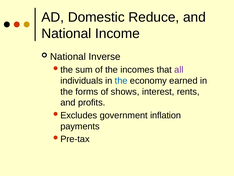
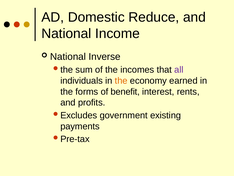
the colour: blue -> orange (121, 80)
shows: shows -> benefit (125, 91)
inflation: inflation -> existing (166, 115)
